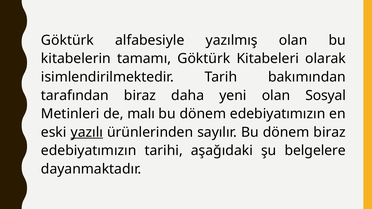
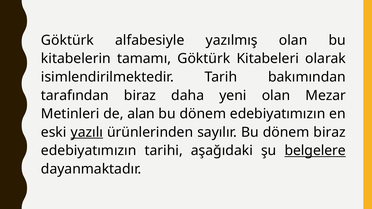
Sosyal: Sosyal -> Mezar (326, 96)
malı: malı -> alan (141, 114)
belgelere underline: none -> present (315, 151)
